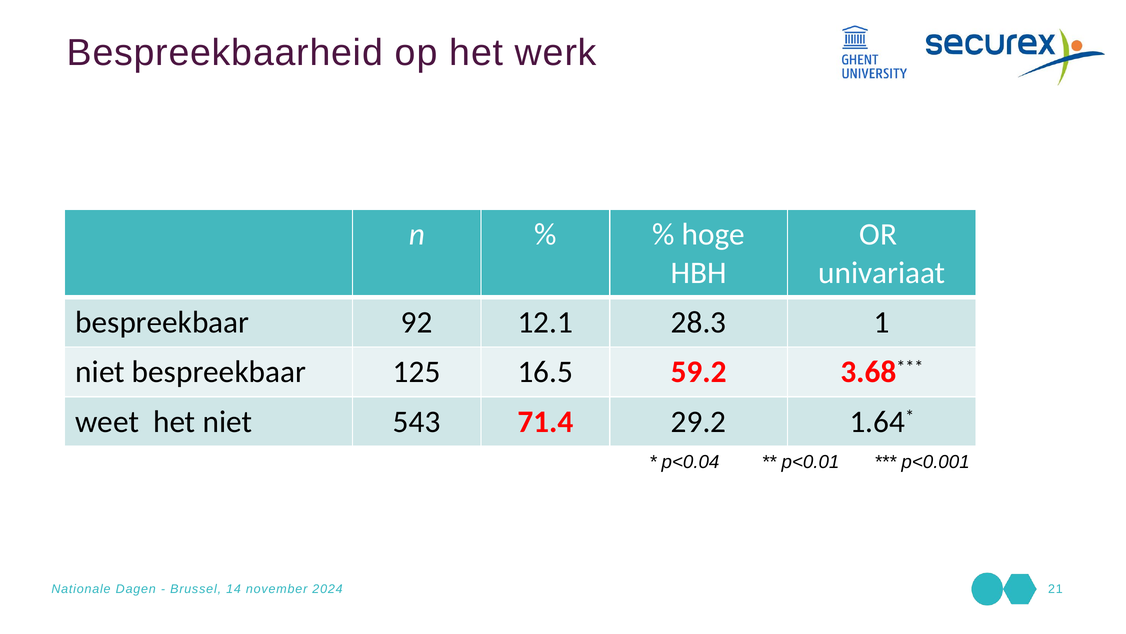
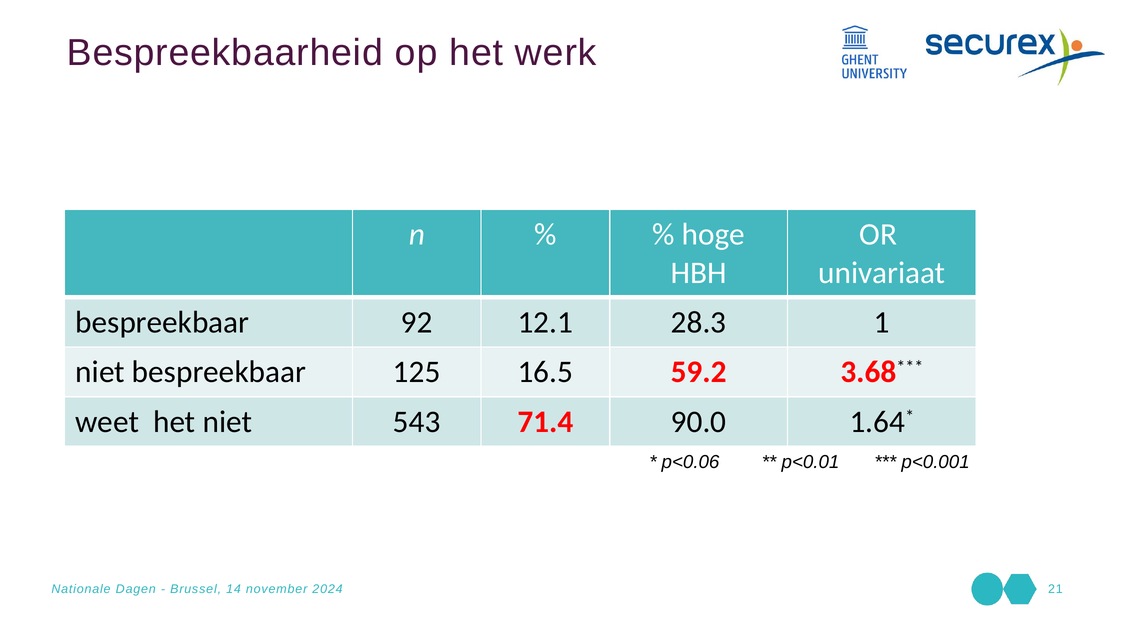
29.2: 29.2 -> 90.0 (699, 421)
p<0.04: p<0.04 -> p<0.06 (691, 462)
